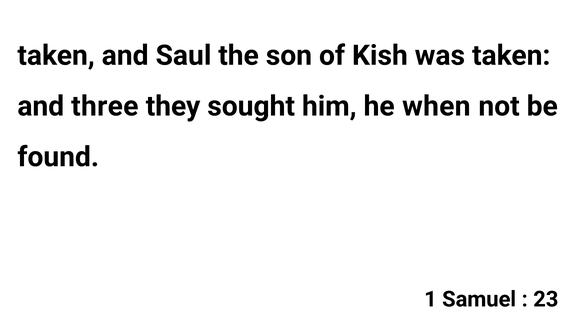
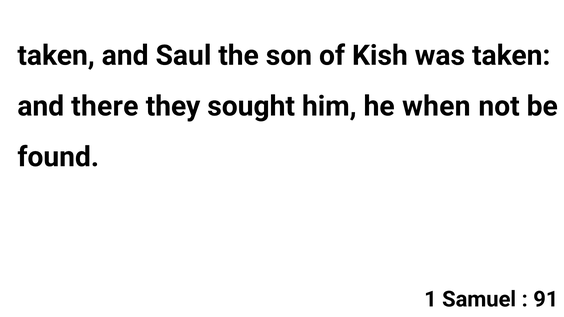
three: three -> there (105, 106)
23: 23 -> 91 (546, 299)
